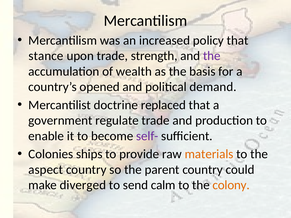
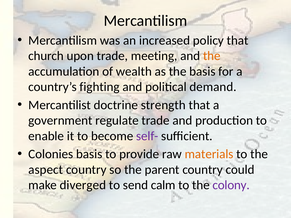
stance: stance -> church (46, 56)
strength: strength -> meeting (154, 56)
the colour: purple -> orange (212, 56)
opened: opened -> fighting (100, 87)
replaced: replaced -> strength (163, 105)
Colonies ships: ships -> basis (89, 154)
colony colour: orange -> purple (231, 185)
